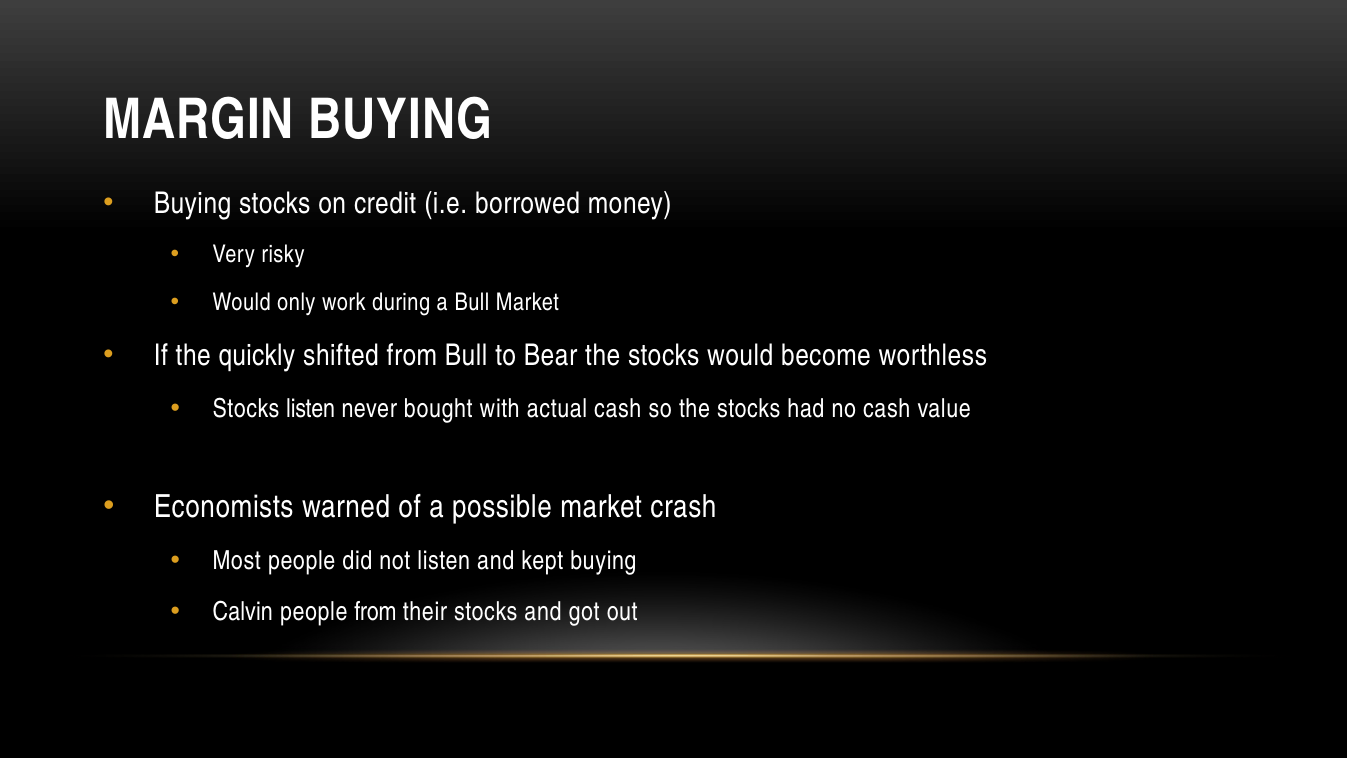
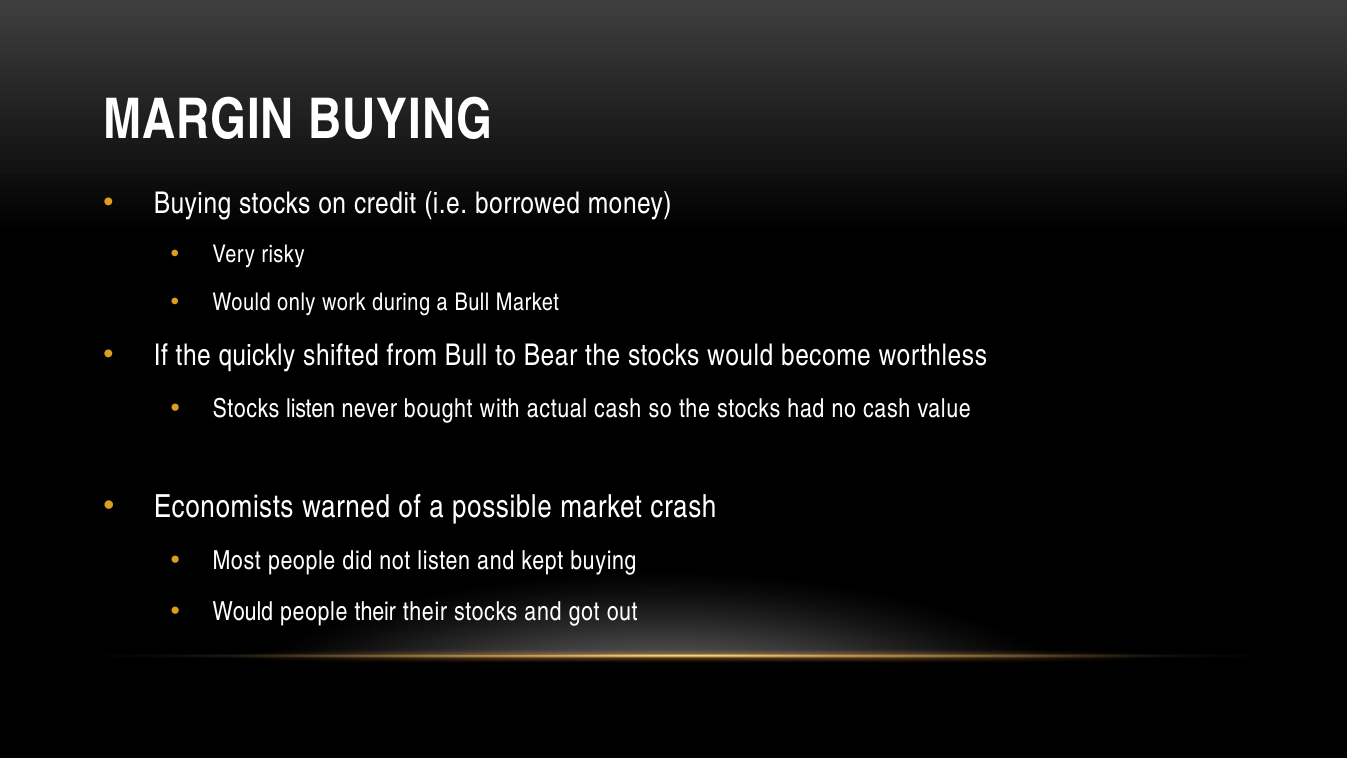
Calvin: Calvin -> Would (243, 612)
people from: from -> their (375, 612)
